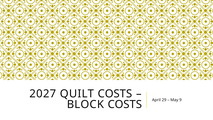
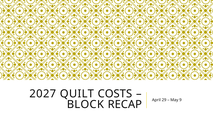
BLOCK COSTS: COSTS -> RECAP (125, 104)
